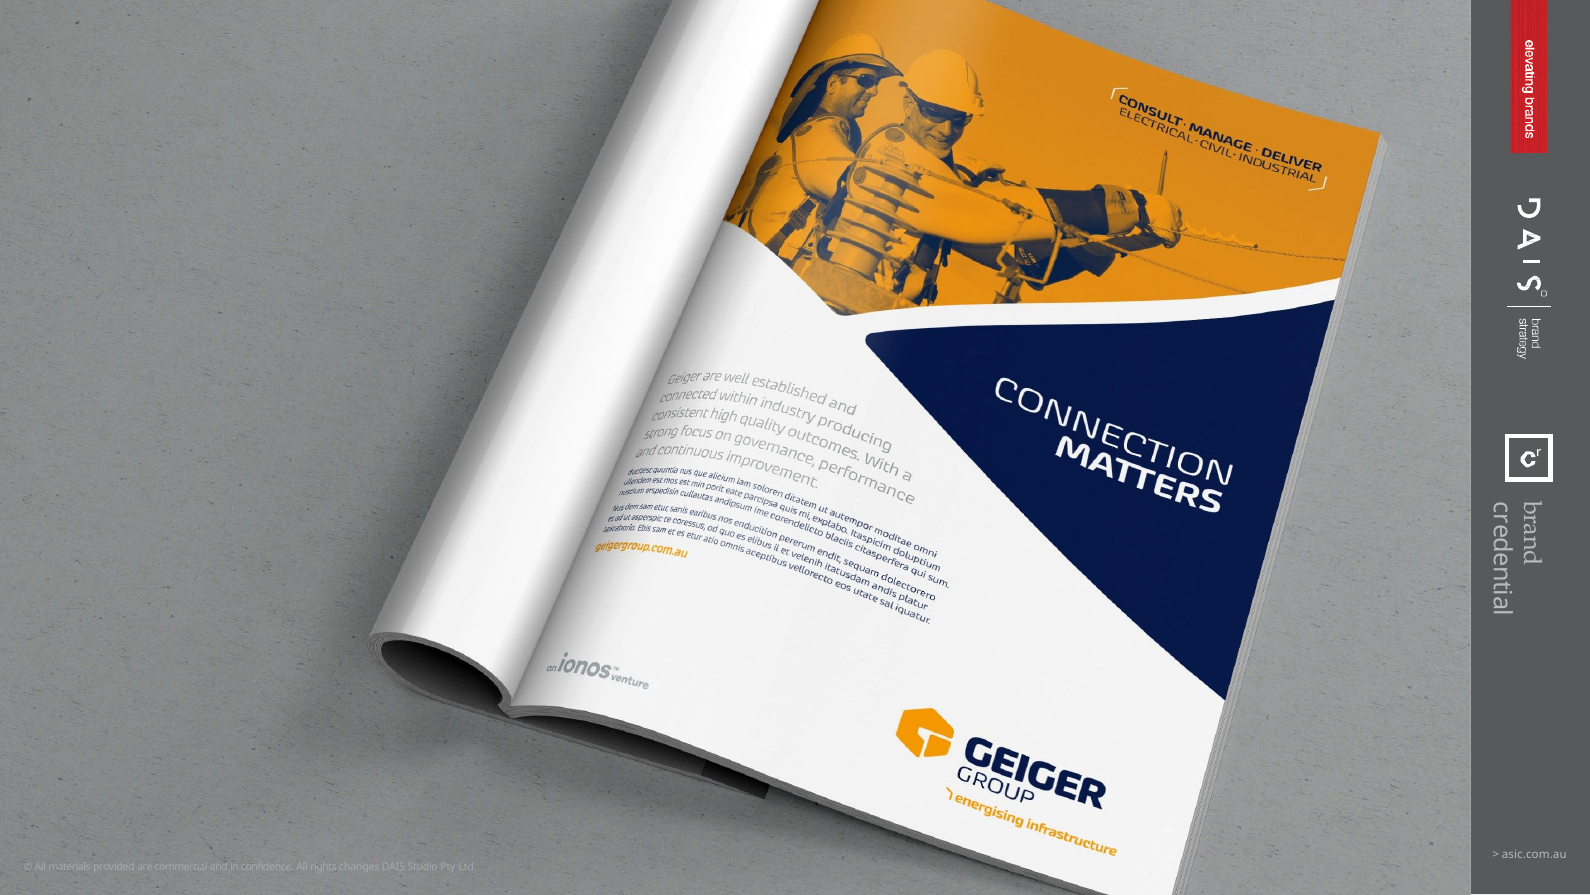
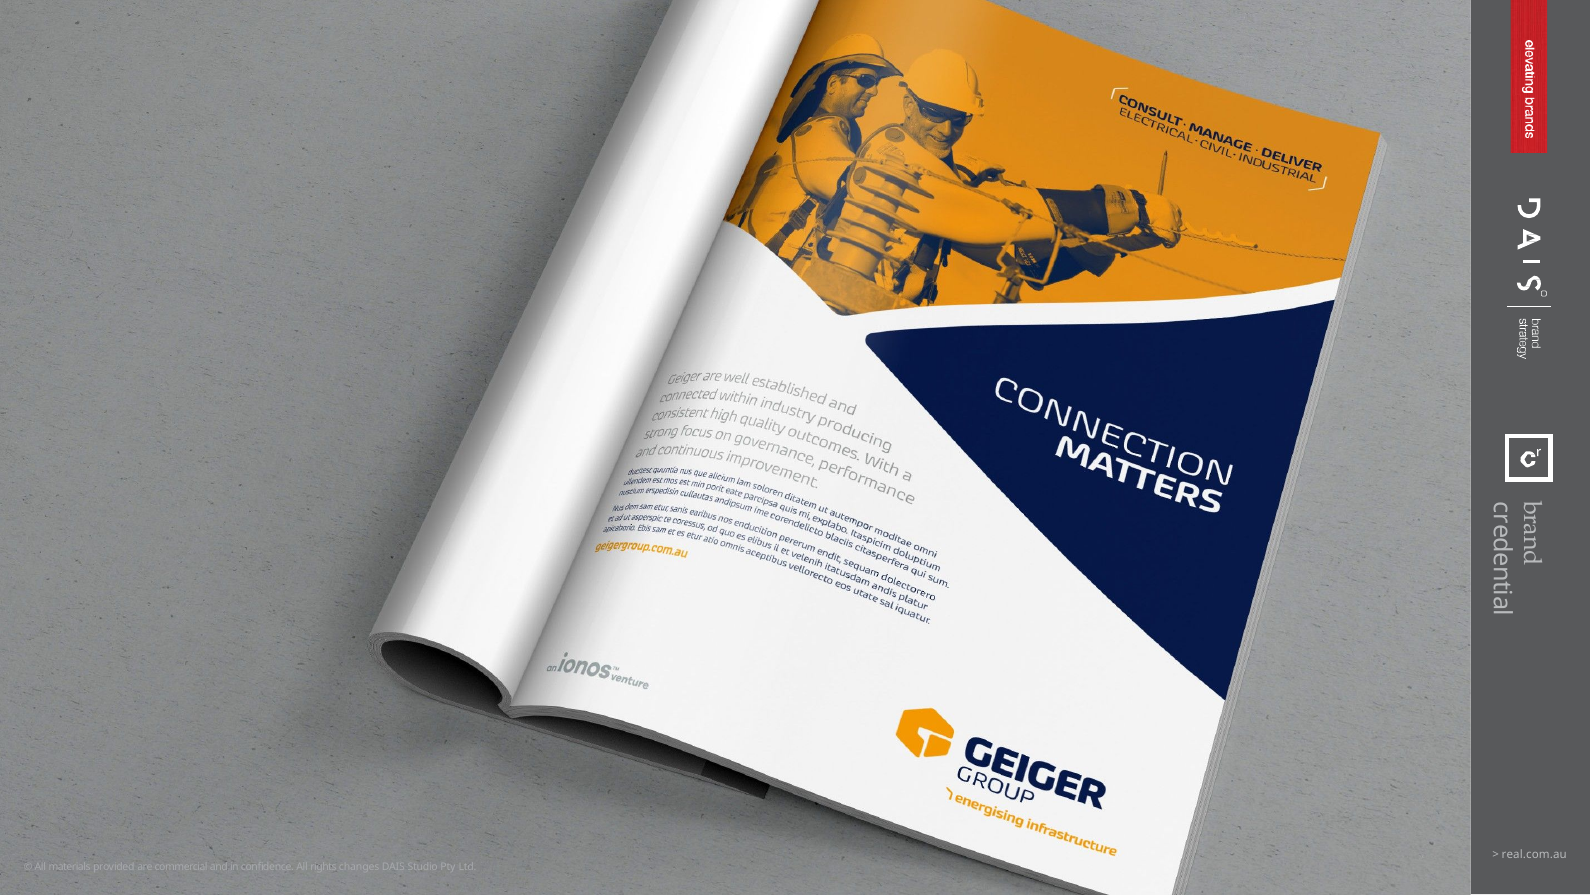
asic.com.au: asic.com.au -> real.com.au (1534, 855)
